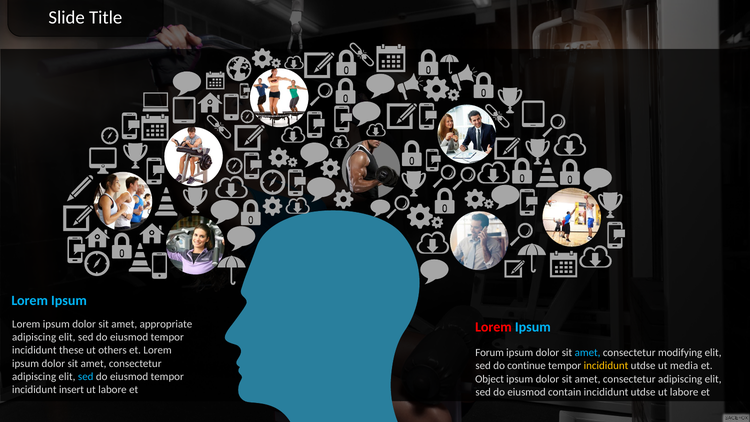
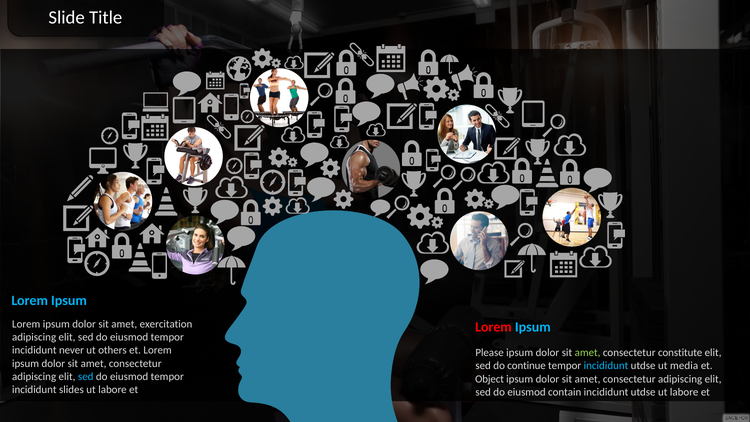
appropriate: appropriate -> exercitation (166, 324)
these: these -> never (71, 350)
Forum: Forum -> Please (490, 353)
amet colour: light blue -> light green (588, 353)
modifying: modifying -> constitute (680, 353)
incididunt colour: yellow -> light blue (606, 366)
insert: insert -> slides (71, 390)
